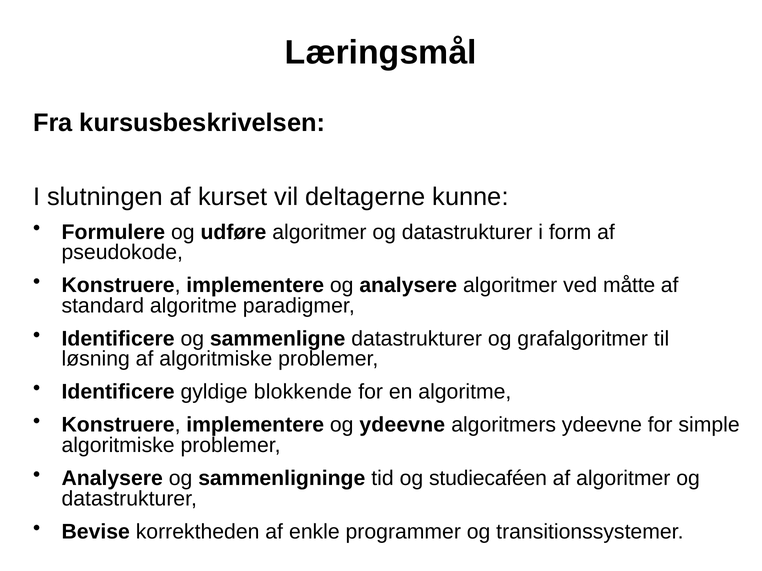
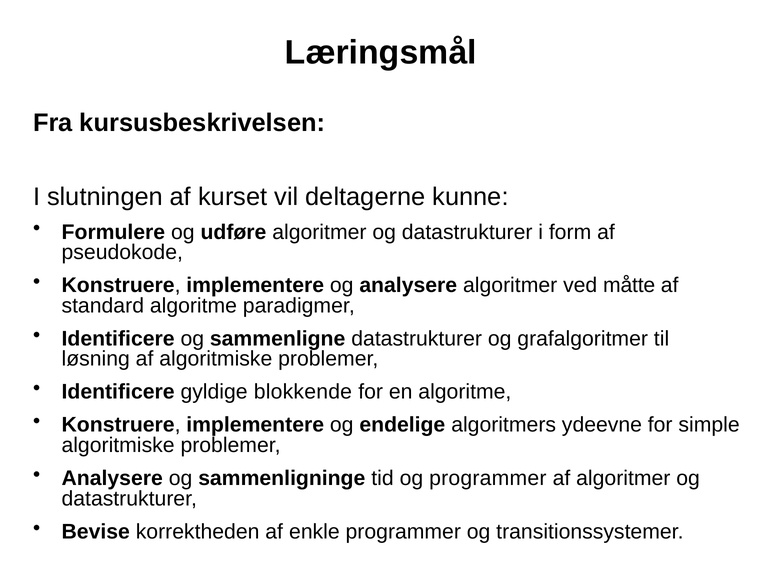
og ydeevne: ydeevne -> endelige (402, 425)
og studiecaféen: studiecaféen -> programmer (488, 479)
